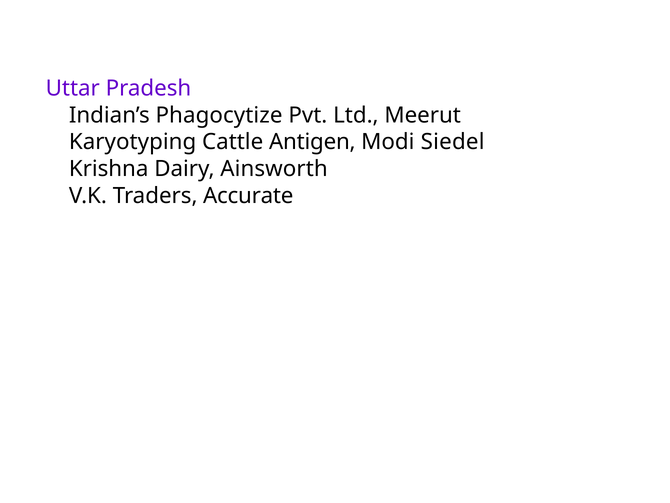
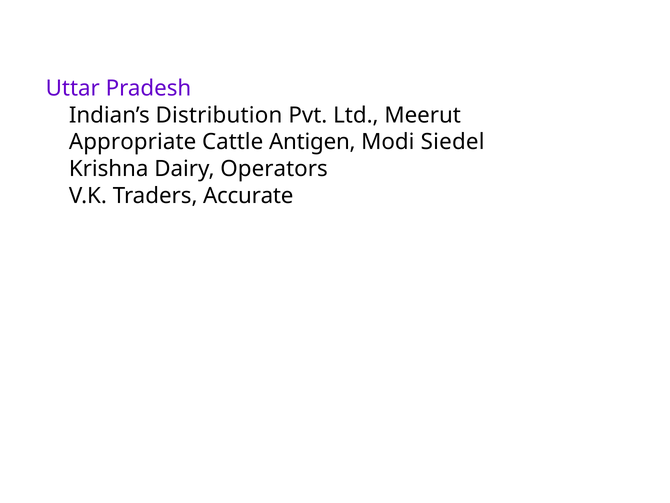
Phagocytize: Phagocytize -> Distribution (219, 115)
Karyotyping: Karyotyping -> Appropriate (133, 142)
Ainsworth: Ainsworth -> Operators (274, 169)
